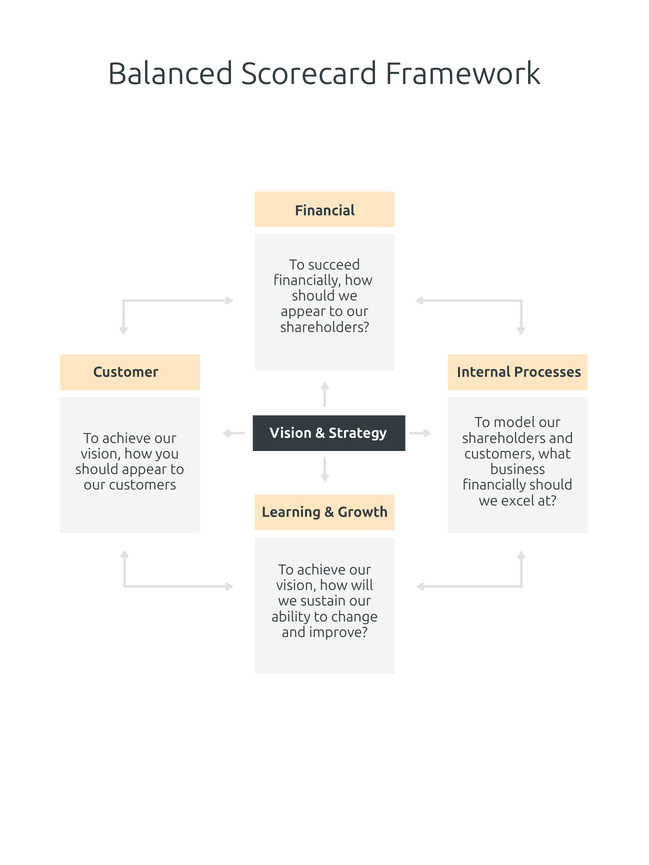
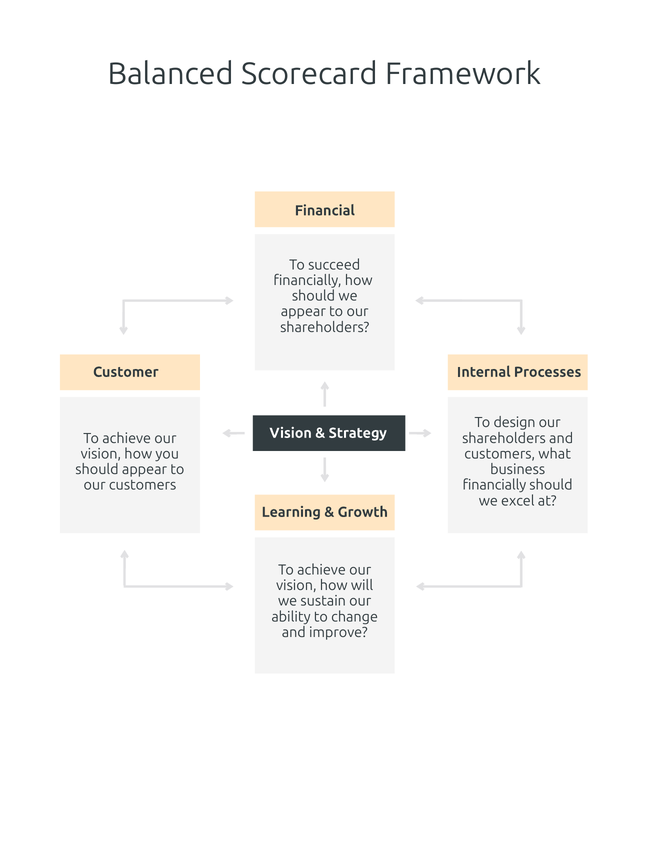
model: model -> design (515, 423)
